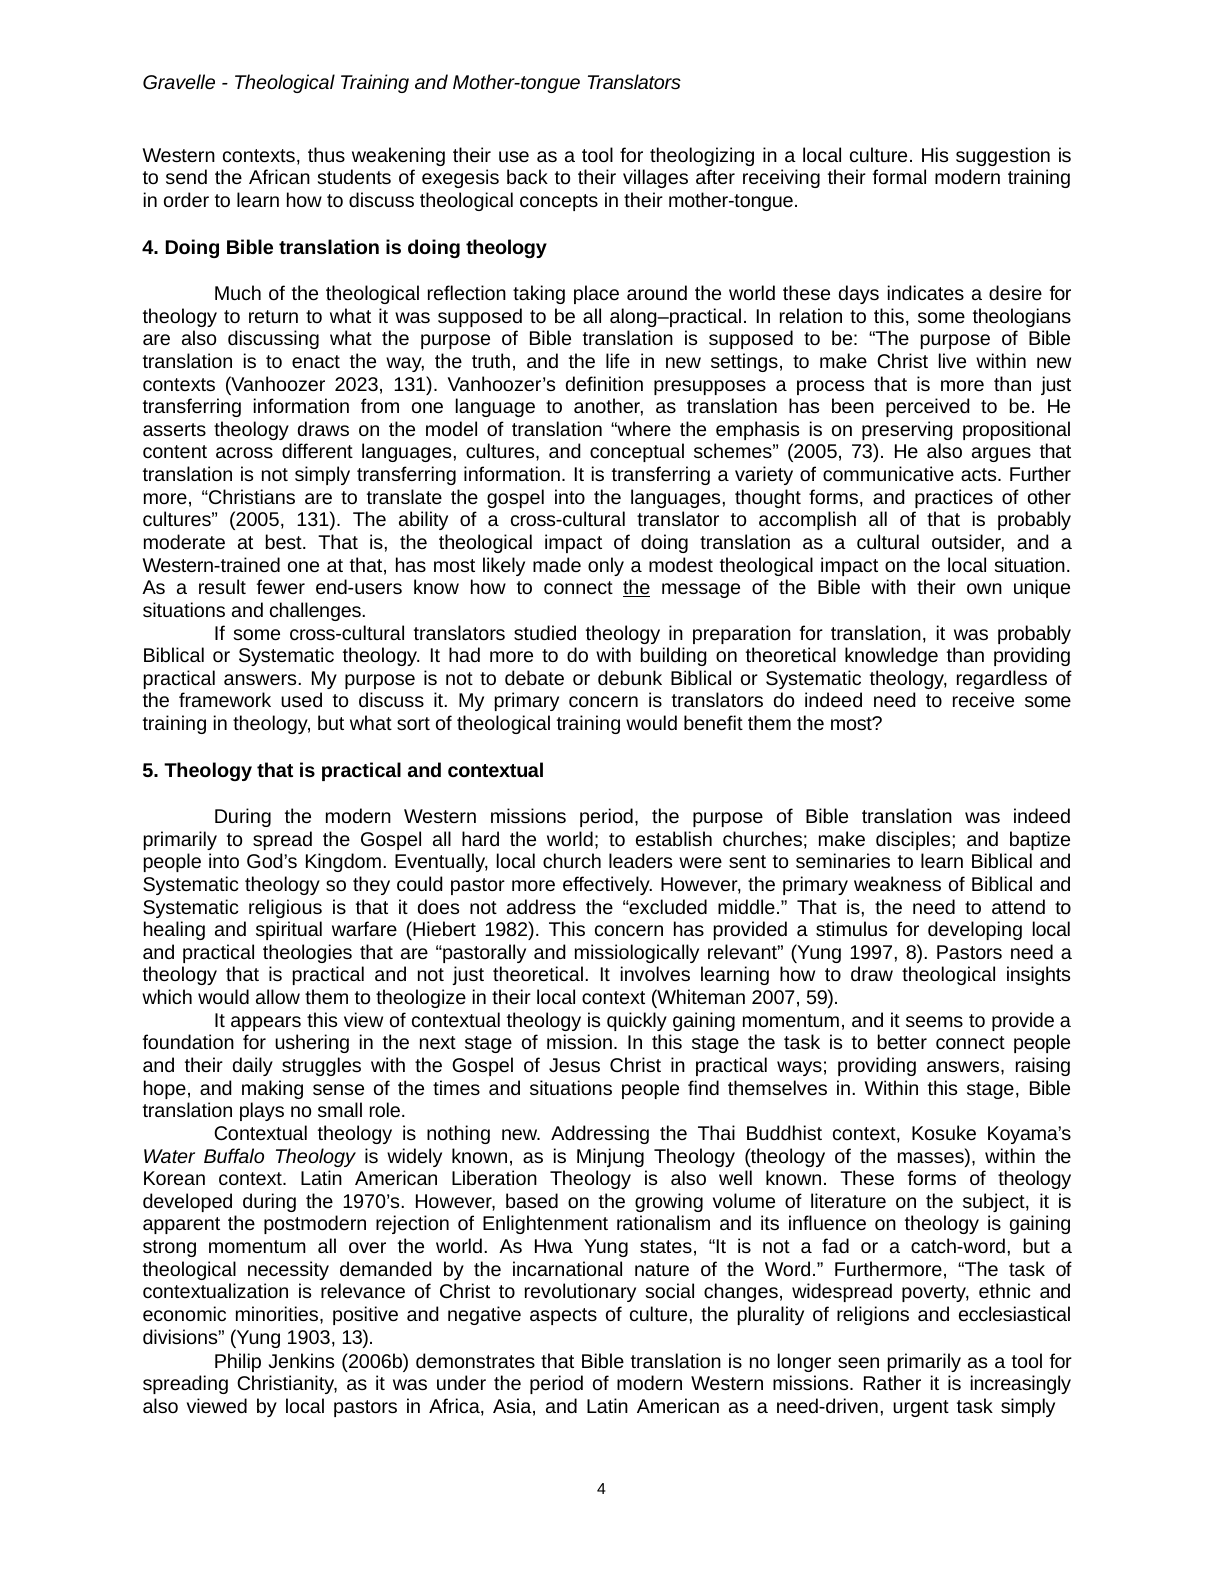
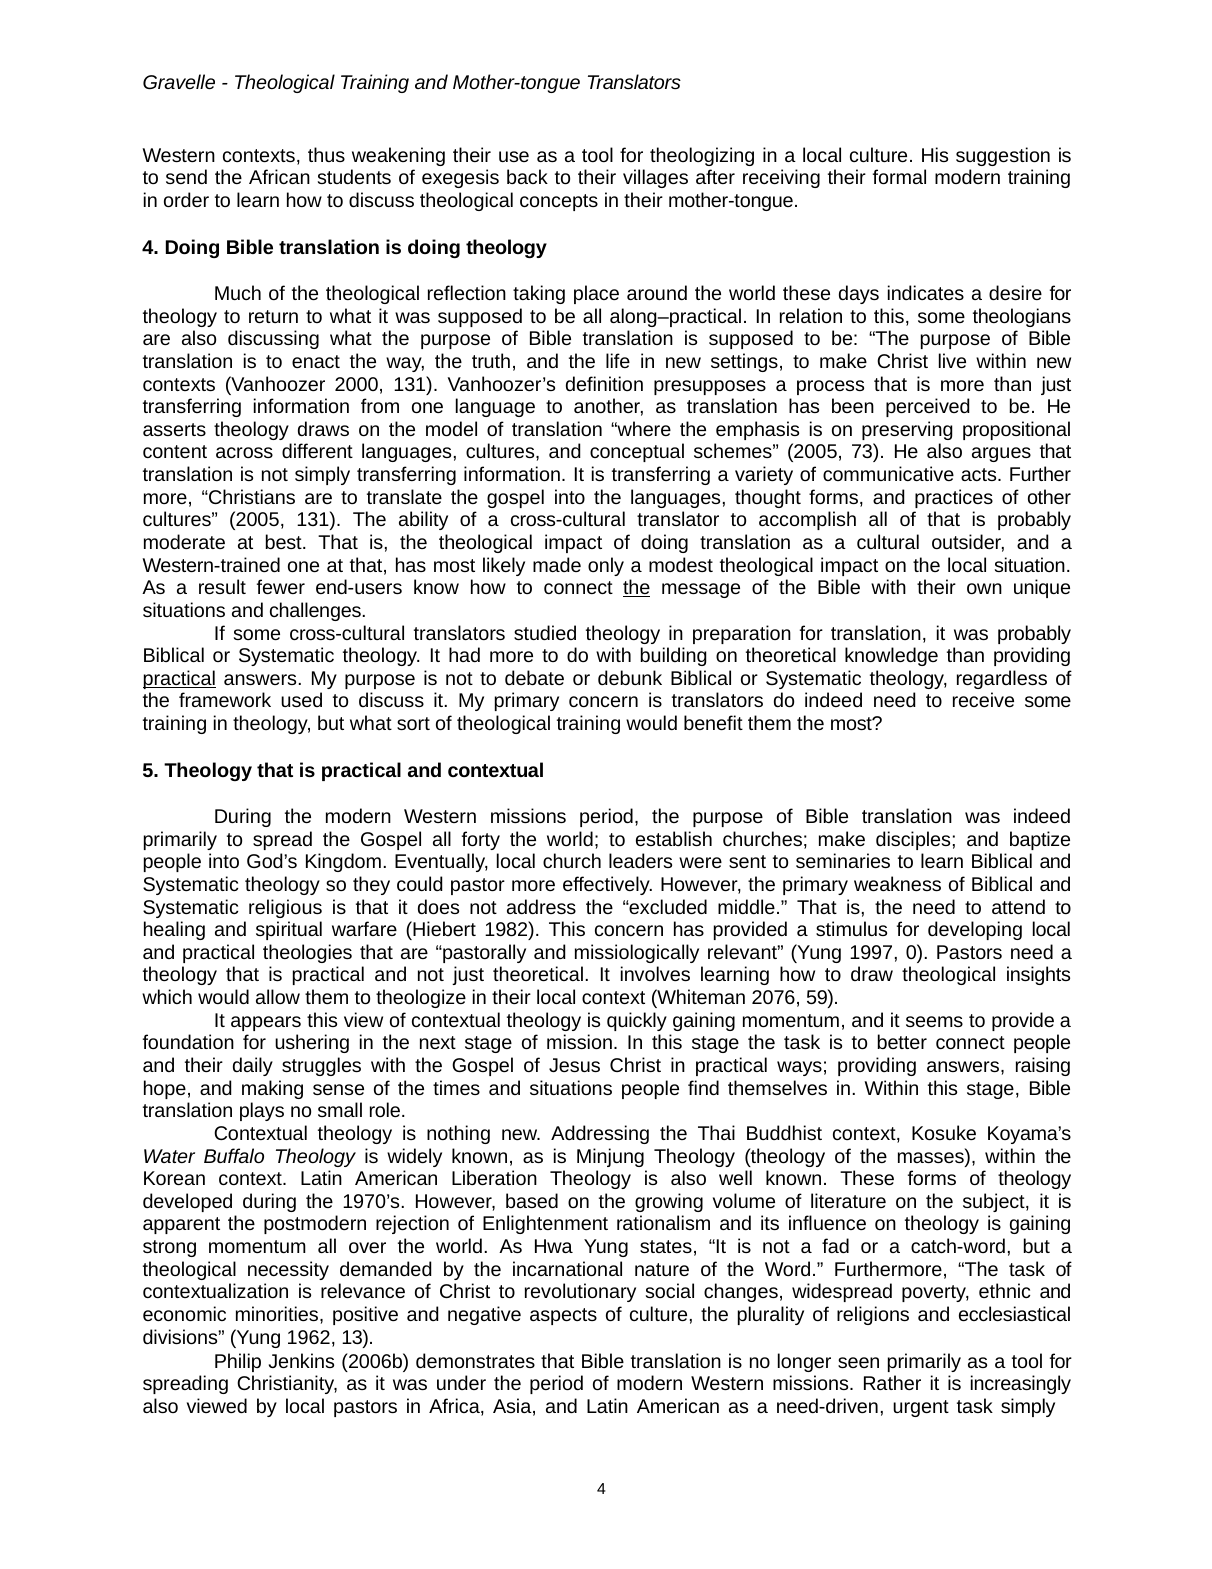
2023: 2023 -> 2000 (359, 384)
practical underline: none -> present (179, 679)
hard: hard -> forty (481, 839)
8: 8 -> 0 (917, 952)
2007: 2007 -> 2076 (776, 998)
1903: 1903 -> 1962 (311, 1337)
